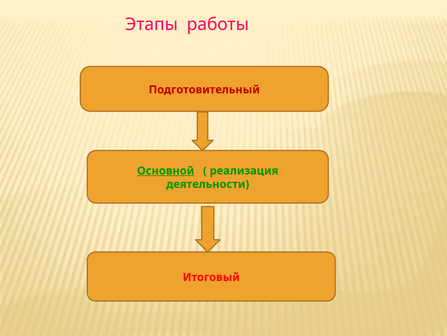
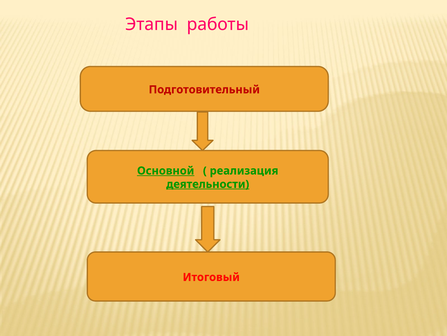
деятельности underline: none -> present (208, 184)
